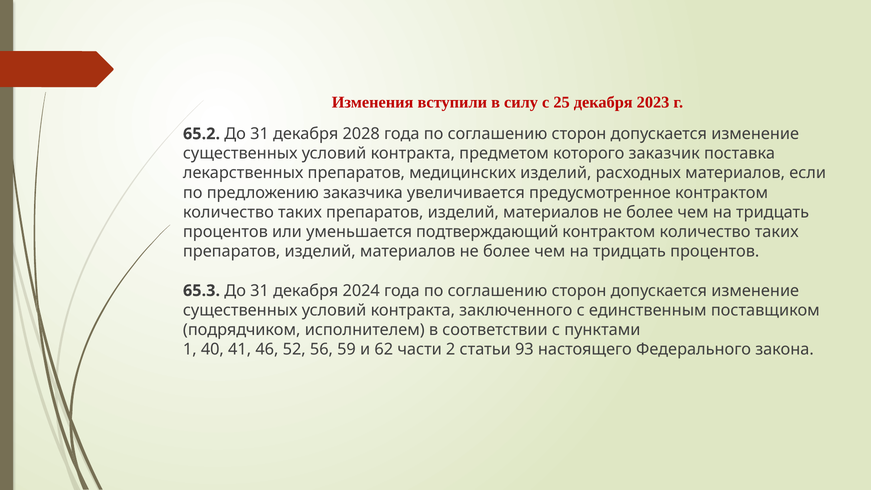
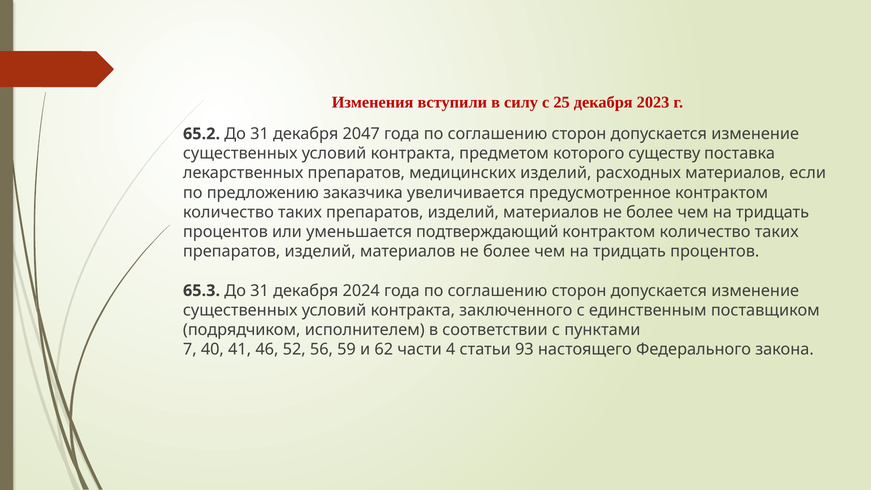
2028: 2028 -> 2047 (361, 134)
заказчик: заказчик -> существу (664, 153)
1: 1 -> 7 (190, 349)
2: 2 -> 4 (451, 349)
